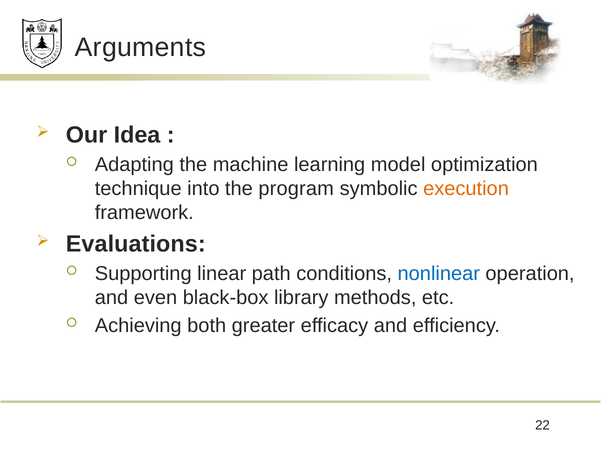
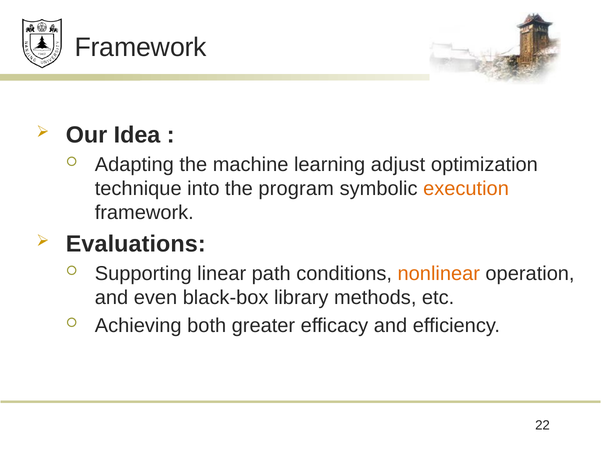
Arguments: Arguments -> Framework (141, 47)
model: model -> adjust (398, 165)
nonlinear colour: blue -> orange (439, 273)
